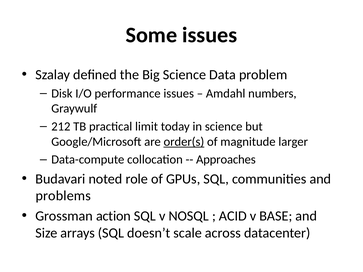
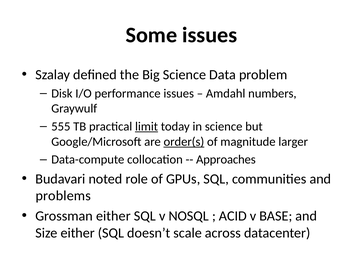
212: 212 -> 555 (61, 127)
limit underline: none -> present (147, 127)
Grossman action: action -> either (113, 216)
Size arrays: arrays -> either (78, 233)
